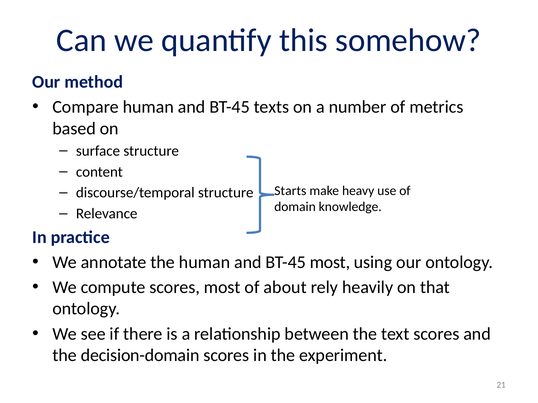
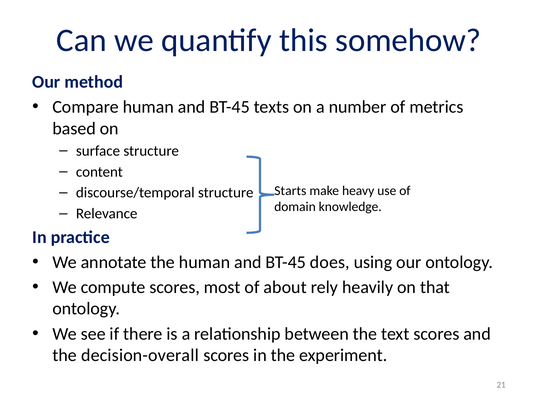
BT-45 most: most -> does (330, 262)
decision-domain: decision-domain -> decision-overall (140, 356)
